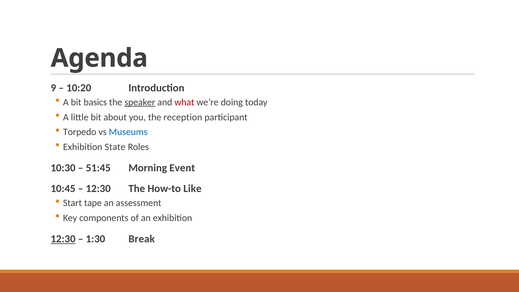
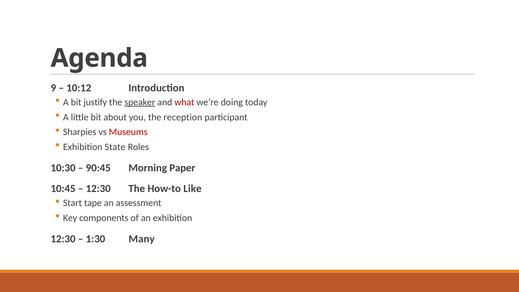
10:20: 10:20 -> 10:12 (79, 88)
basics: basics -> justify (95, 102)
Torpedo: Torpedo -> Sharpies (80, 132)
Museums colour: blue -> red (128, 132)
51:45: 51:45 -> 90:45 (98, 168)
Event: Event -> Paper (182, 168)
12:30 underline: present -> none (63, 239)
Break: Break -> Many (142, 239)
